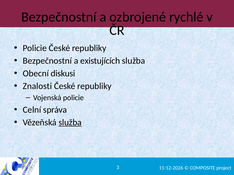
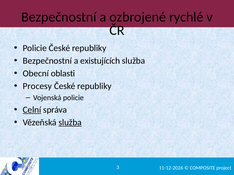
diskusi: diskusi -> oblasti (63, 74)
Znalosti: Znalosti -> Procesy (37, 86)
Celní underline: none -> present (32, 110)
